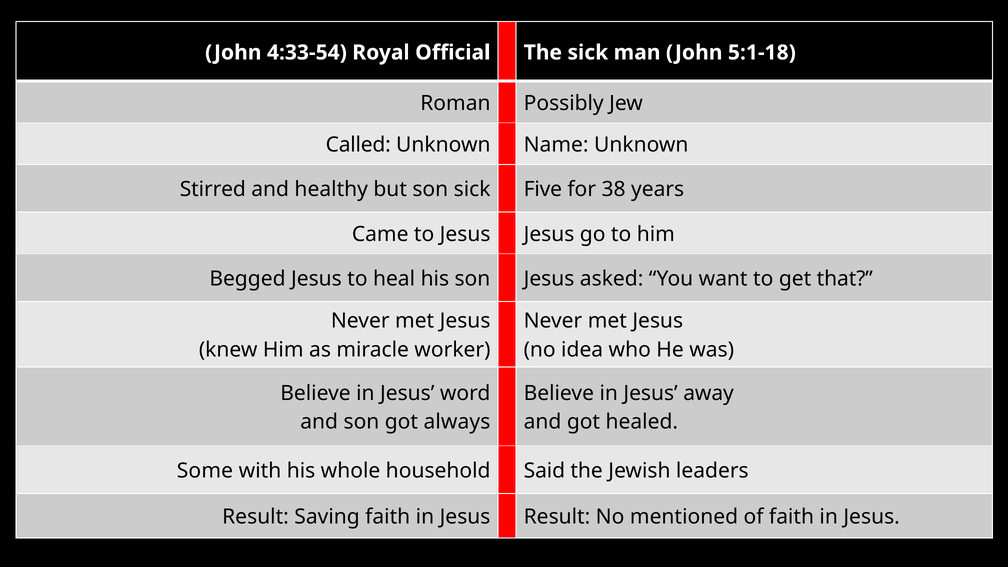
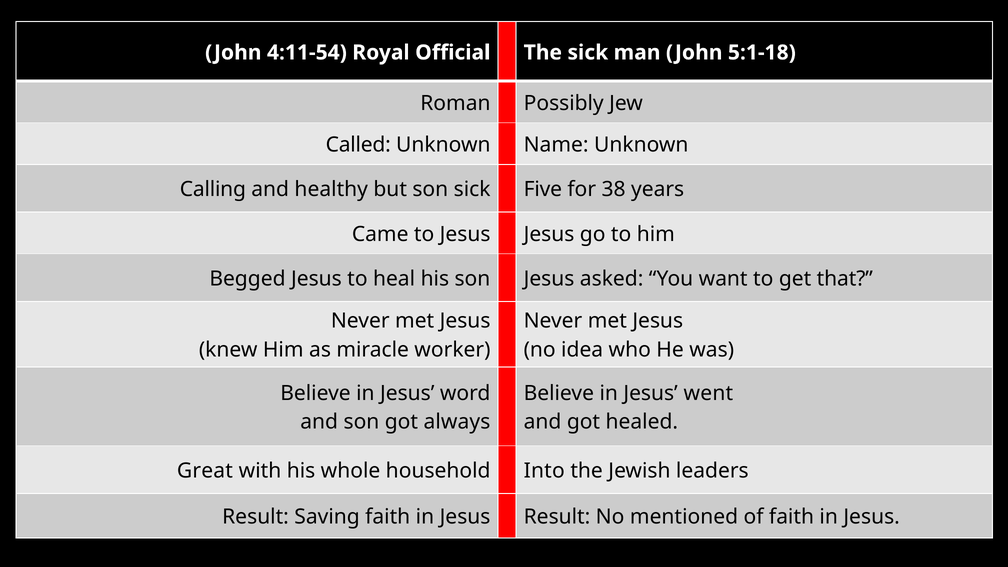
4:33-54: 4:33-54 -> 4:11-54 (307, 53)
Stirred: Stirred -> Calling (213, 189)
away: away -> went (708, 393)
Some: Some -> Great (205, 471)
Said: Said -> Into (544, 471)
